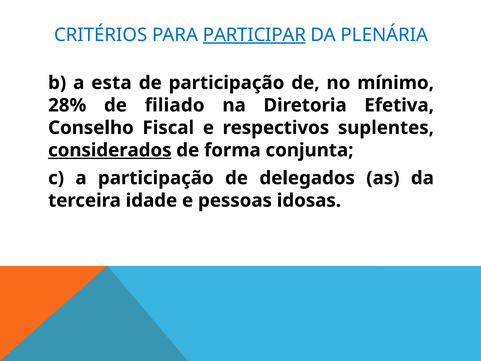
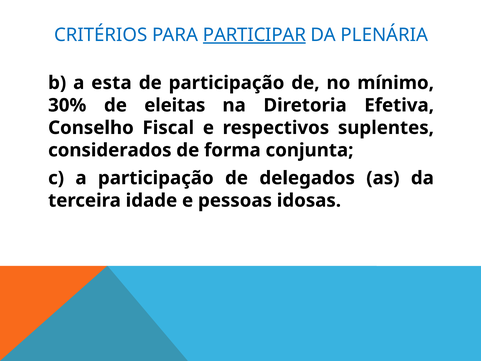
28%: 28% -> 30% (67, 105)
filiado: filiado -> eleitas (175, 105)
considerados underline: present -> none (110, 150)
